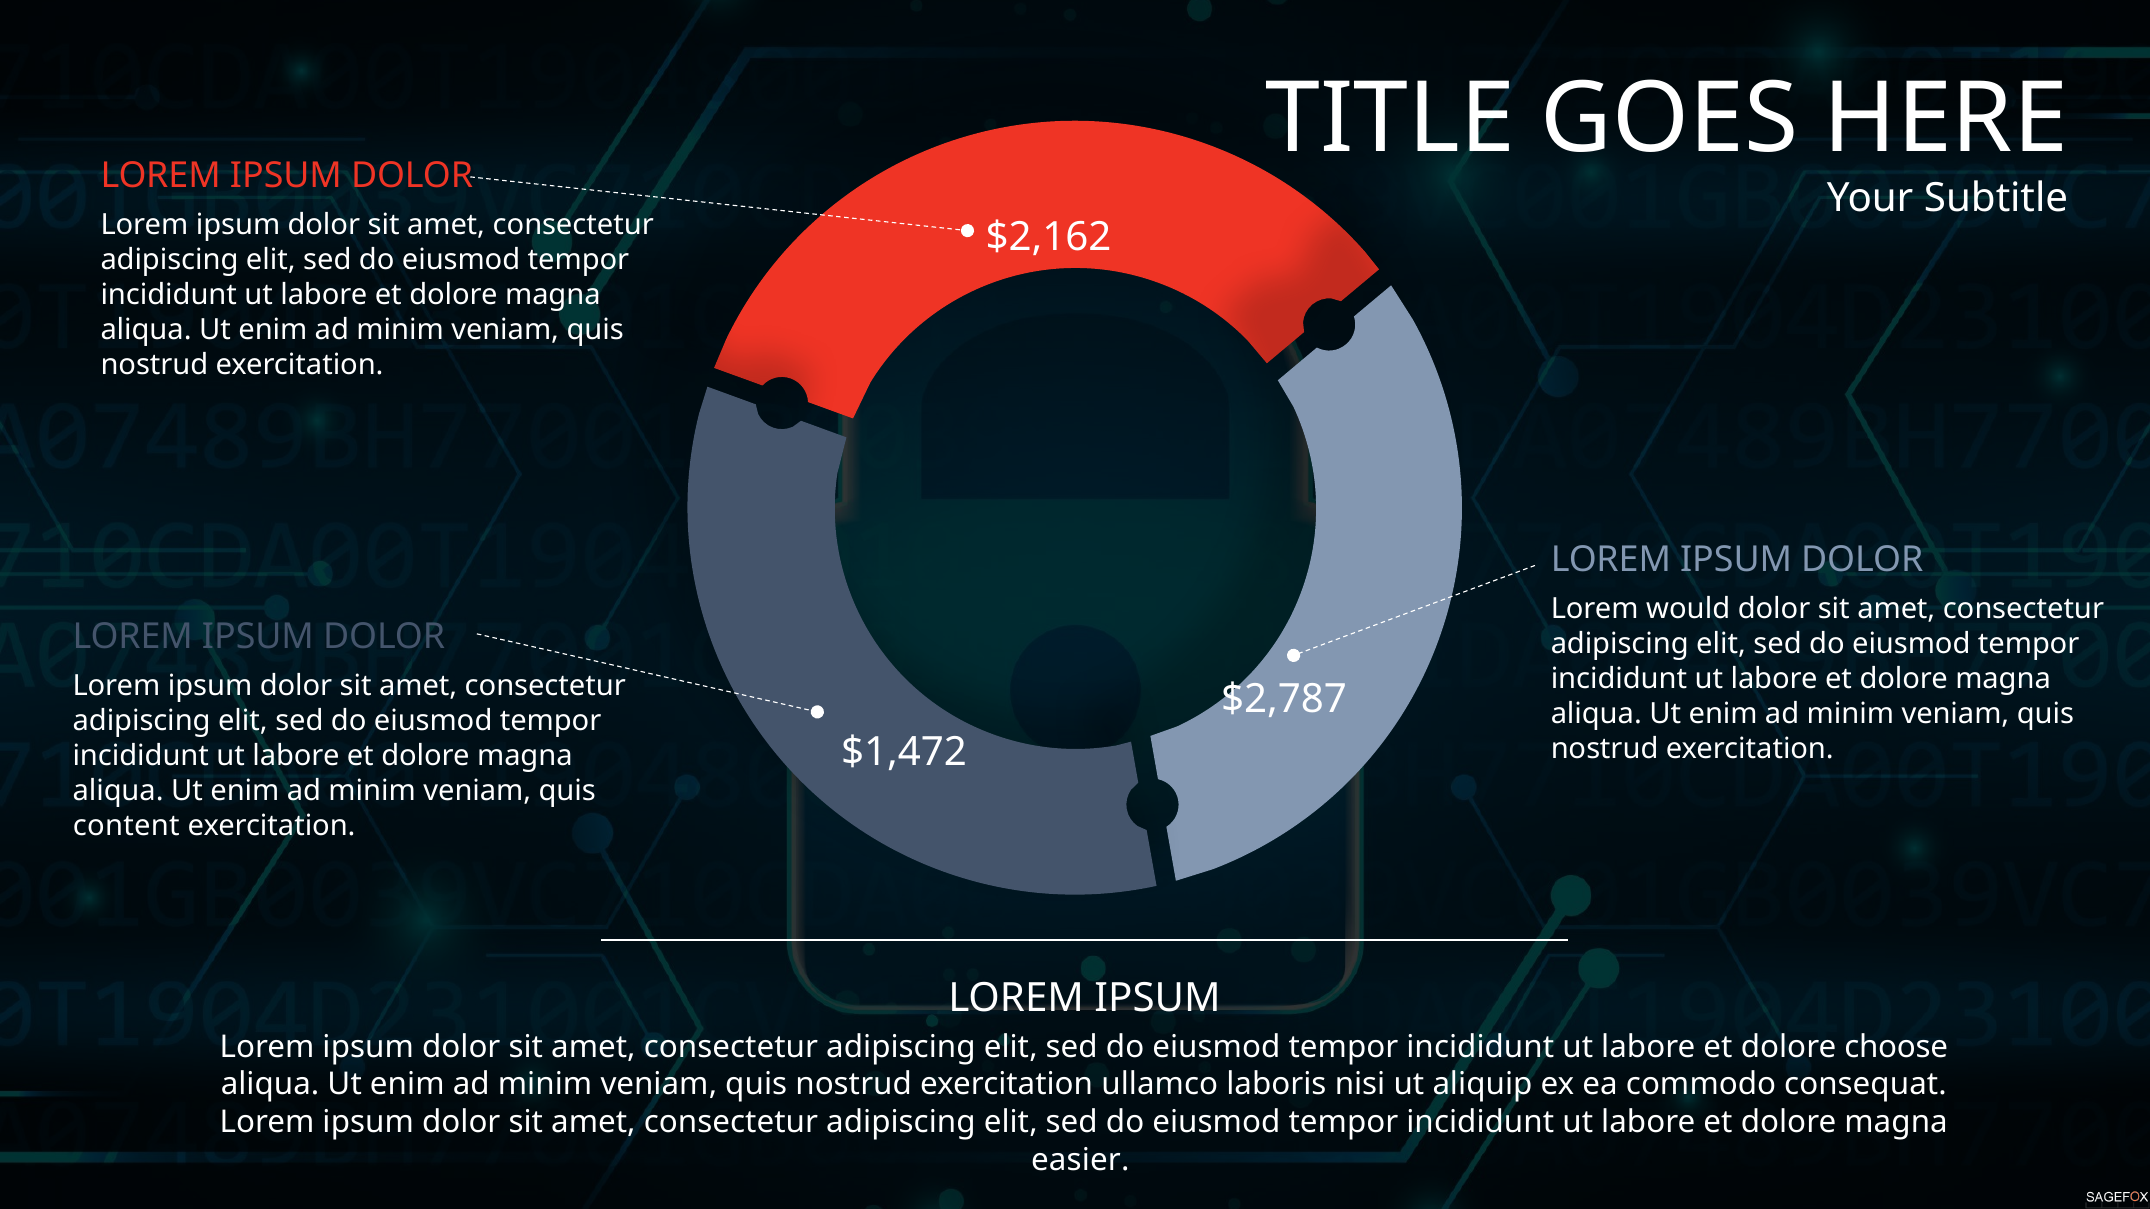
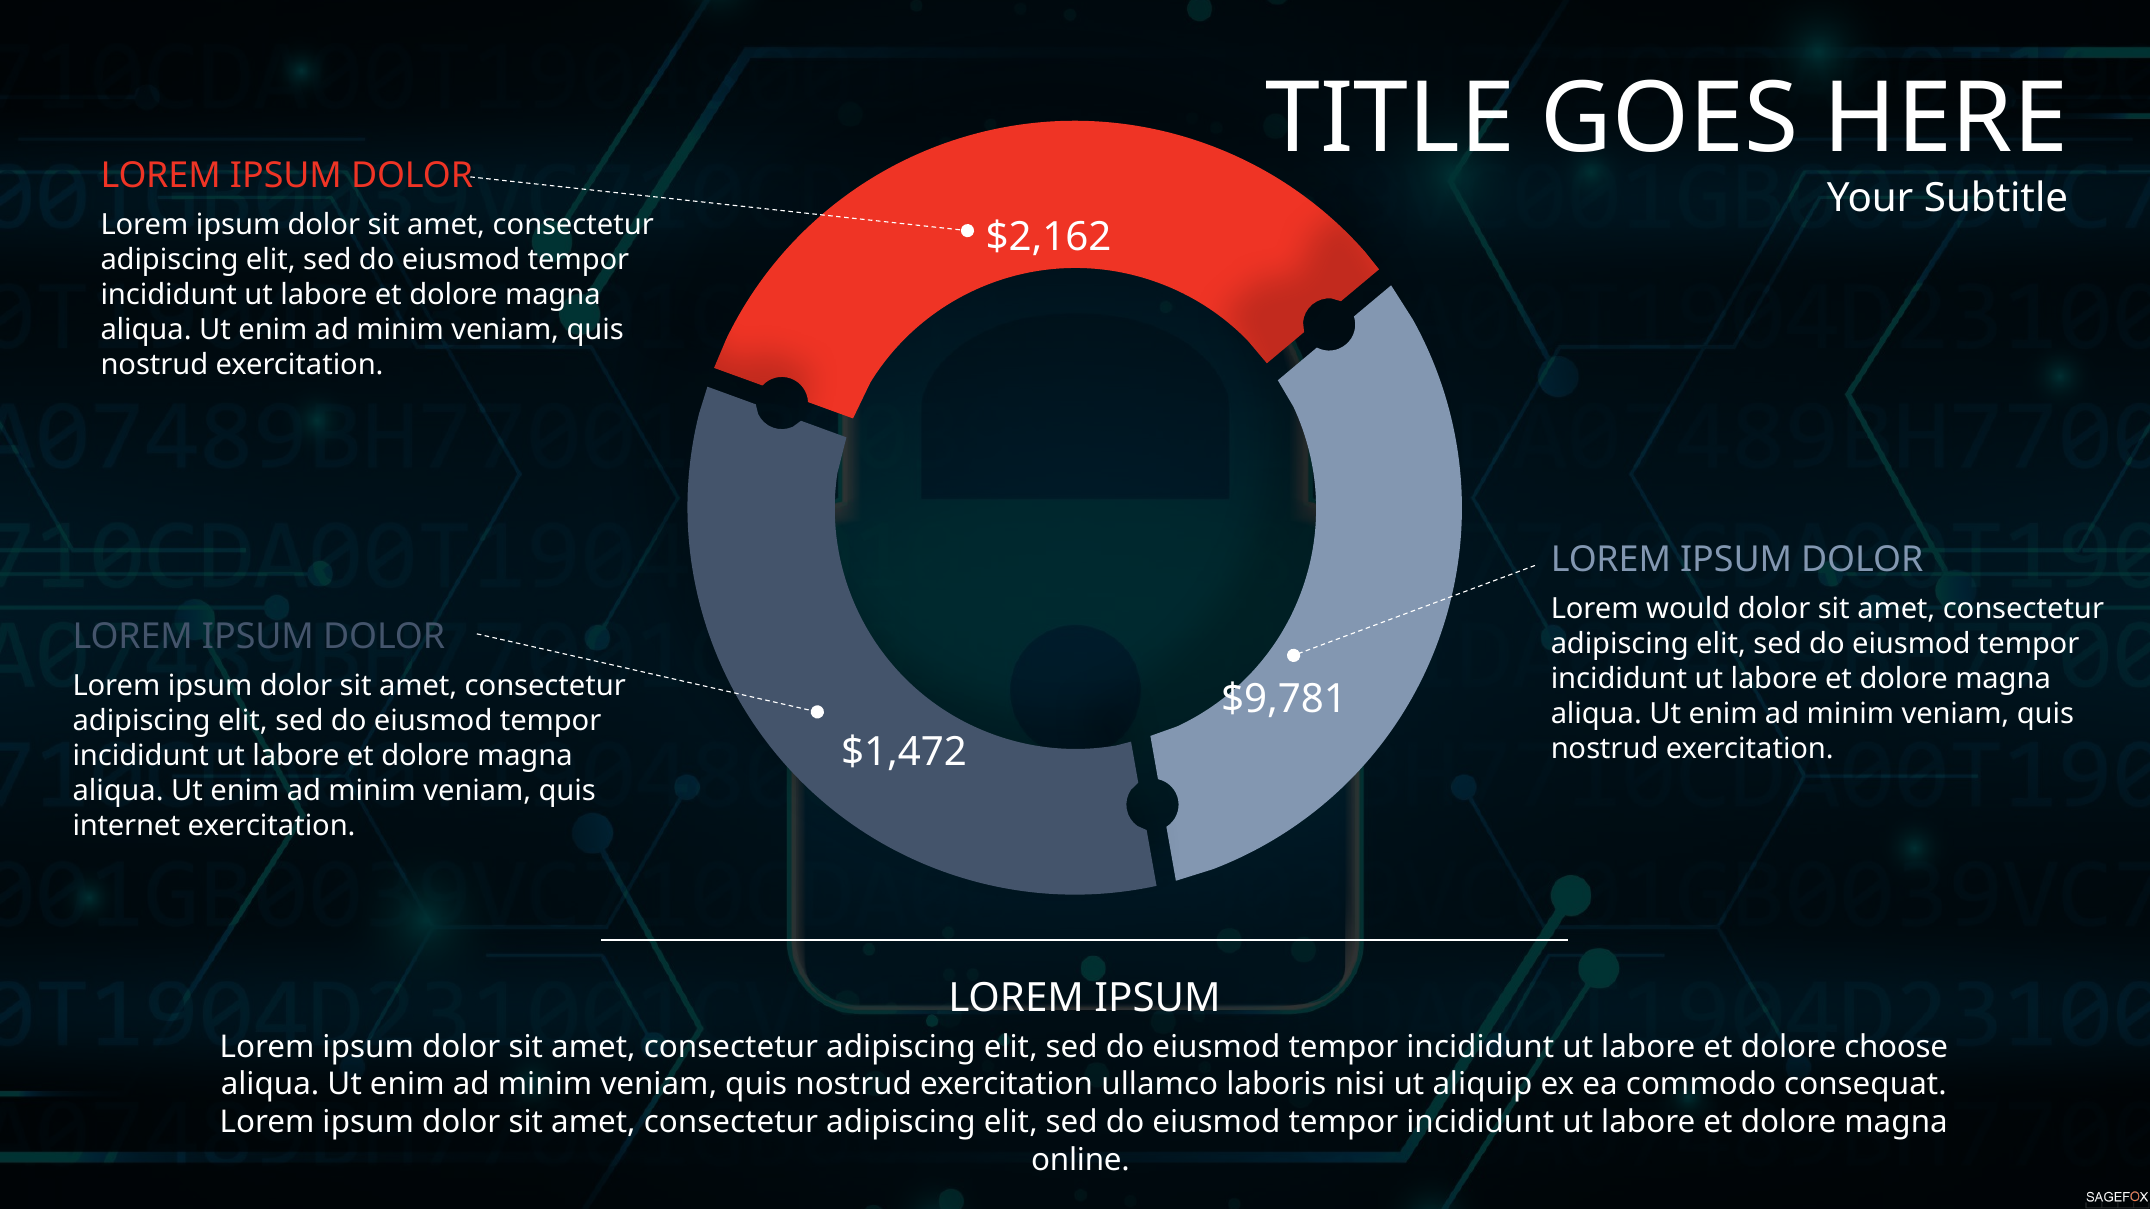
$2,787: $2,787 -> $9,781 (1284, 699)
content: content -> internet (127, 826)
easier: easier -> online (1080, 1160)
